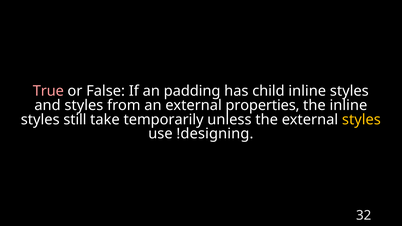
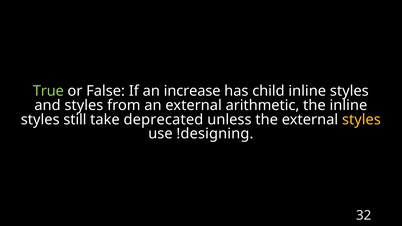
True colour: pink -> light green (48, 91)
padding: padding -> increase (192, 91)
properties: properties -> arithmetic (262, 105)
temporarily: temporarily -> deprecated (163, 120)
